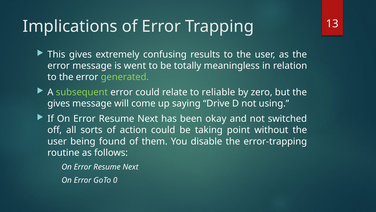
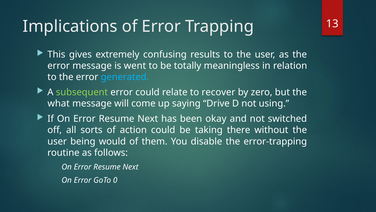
generated colour: light green -> light blue (125, 77)
reliable: reliable -> recover (218, 92)
gives: gives -> what (59, 103)
point: point -> there (239, 130)
found: found -> would (112, 141)
